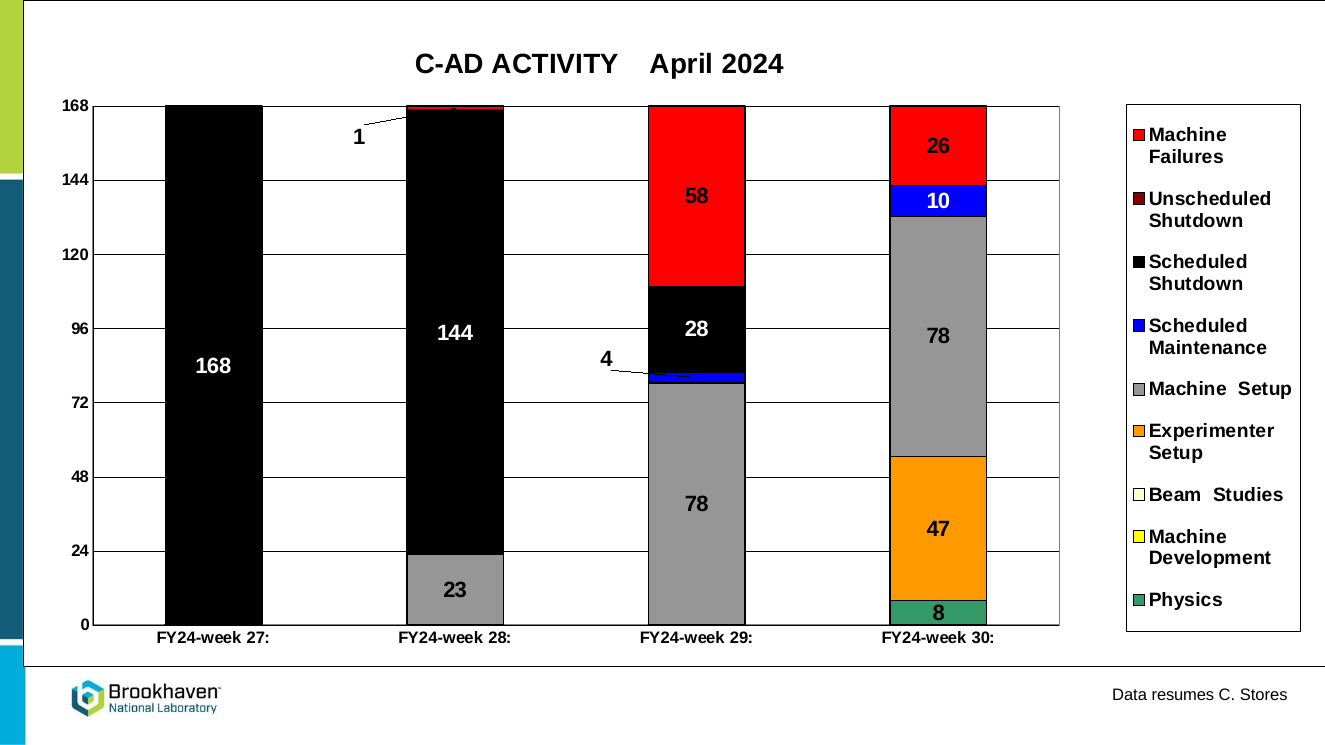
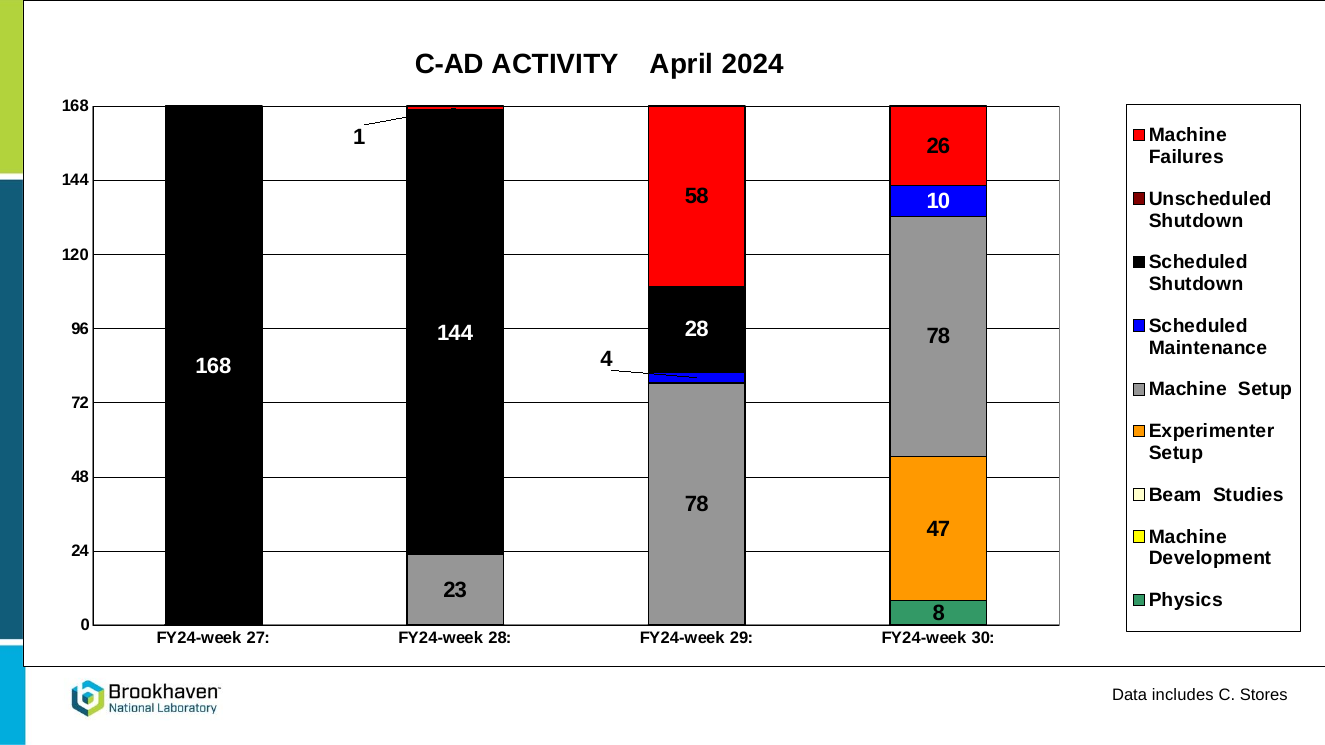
resumes: resumes -> includes (1183, 695)
